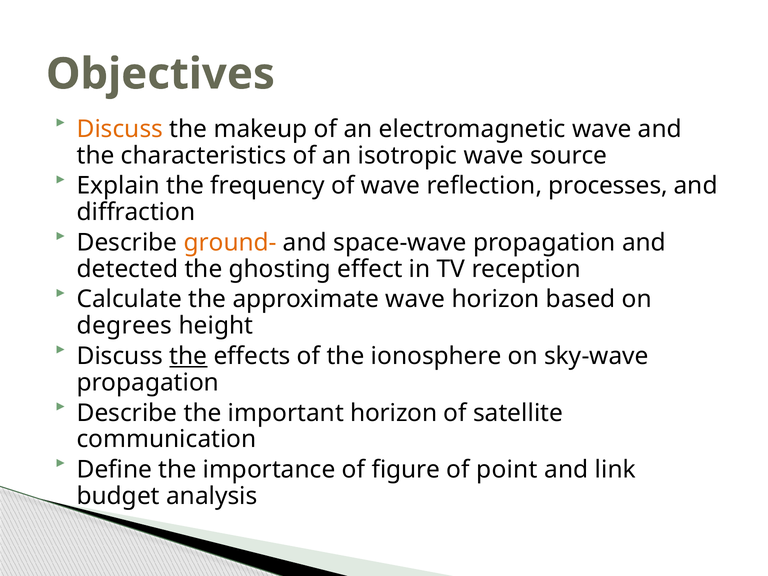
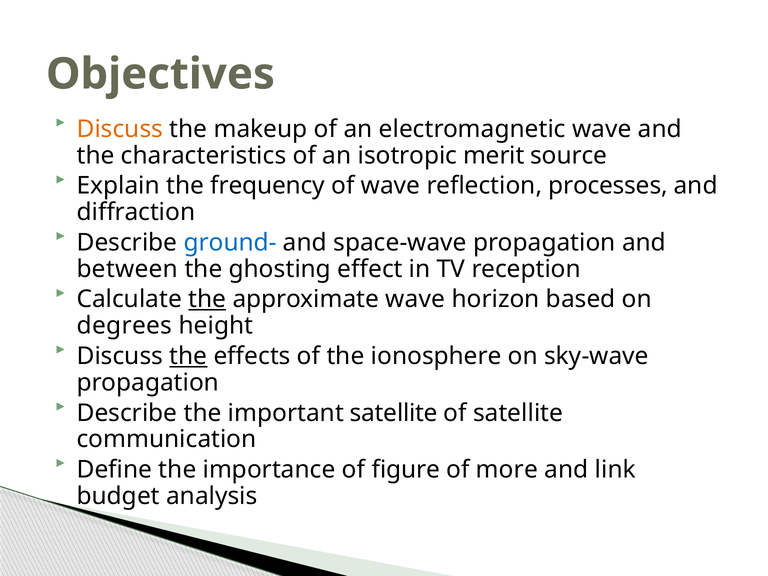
isotropic wave: wave -> merit (494, 155)
ground- colour: orange -> blue (230, 243)
detected: detected -> between (127, 269)
the underline: none -> present (207, 299)
important horizon: horizon -> satellite (394, 413)
point: point -> more (507, 470)
